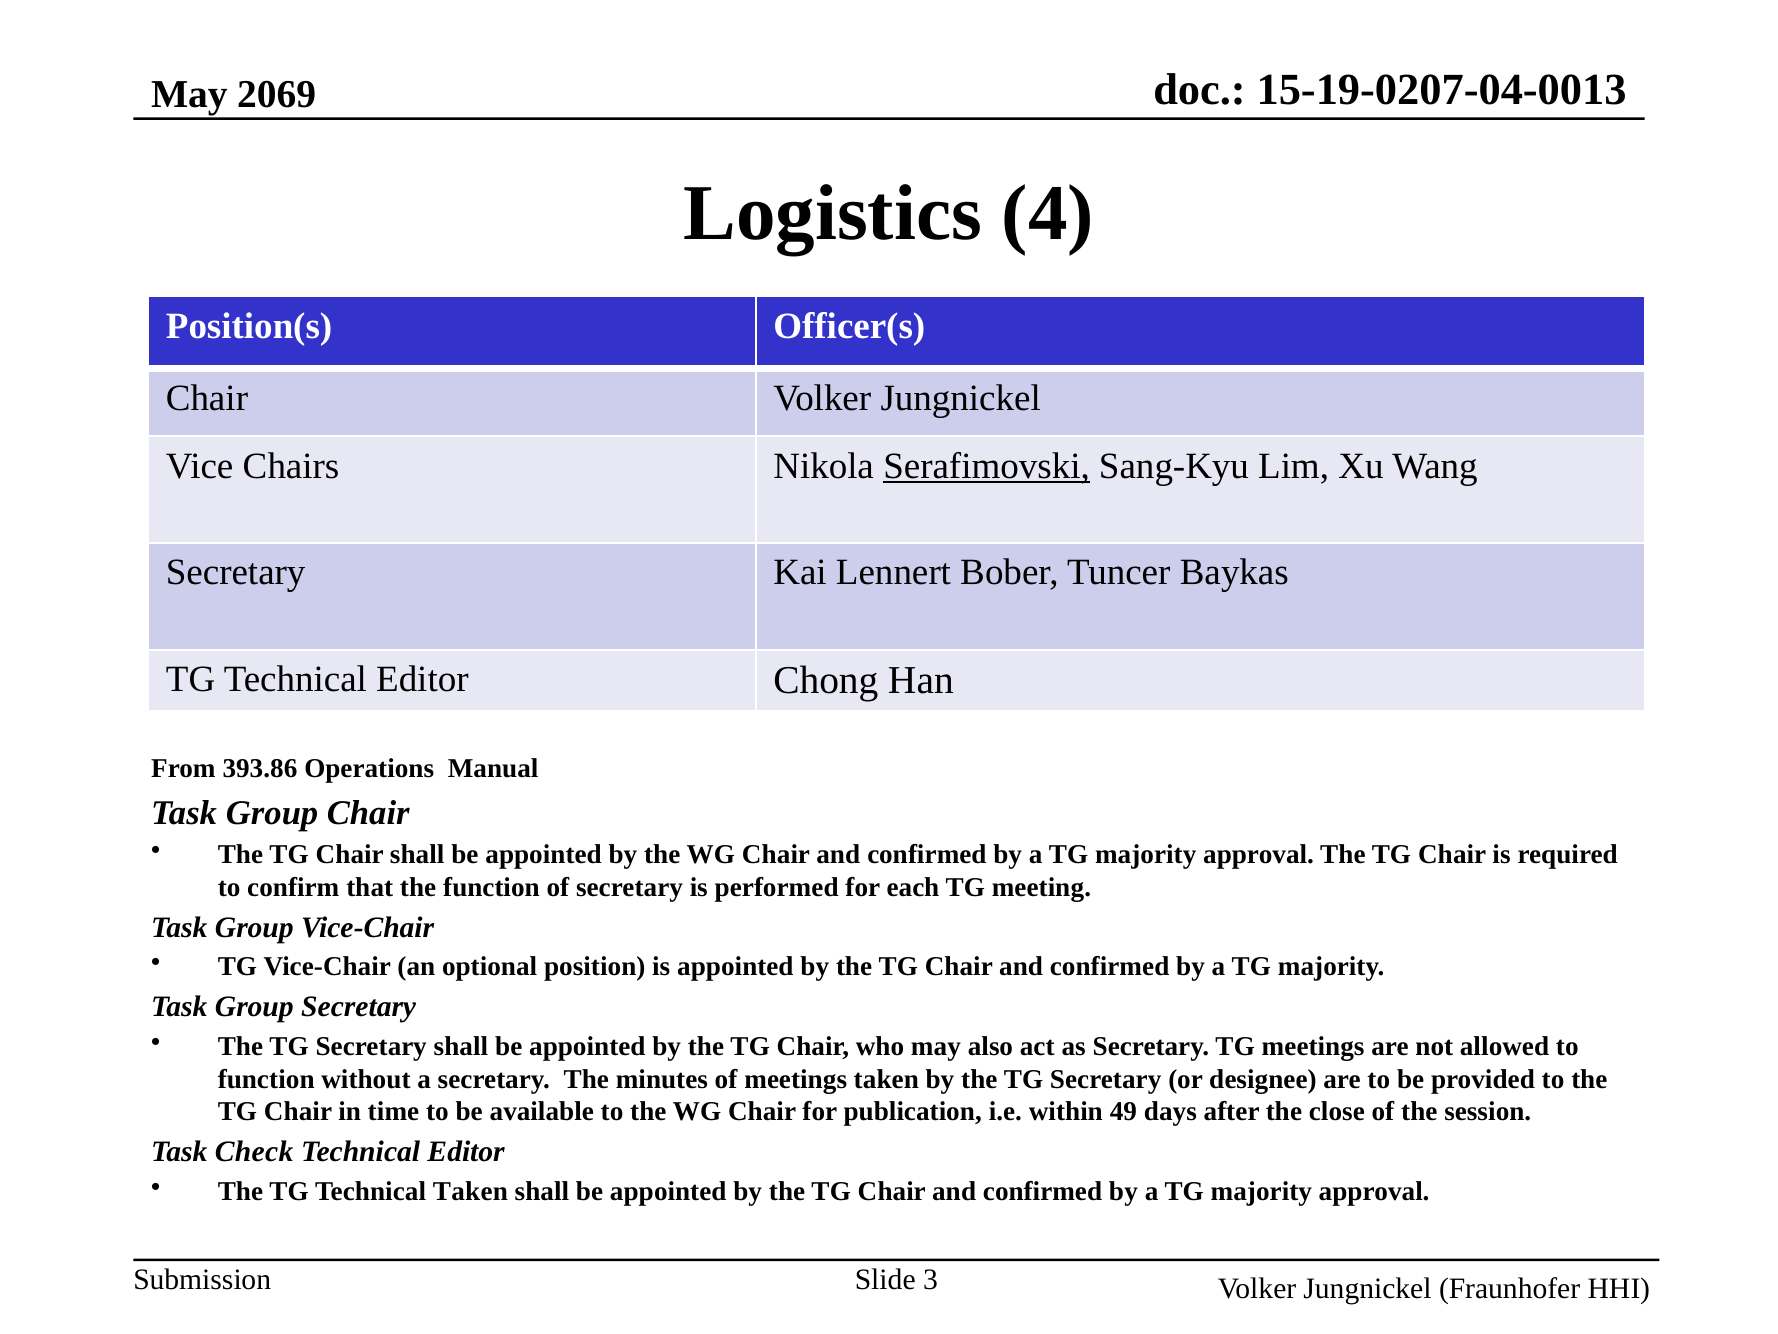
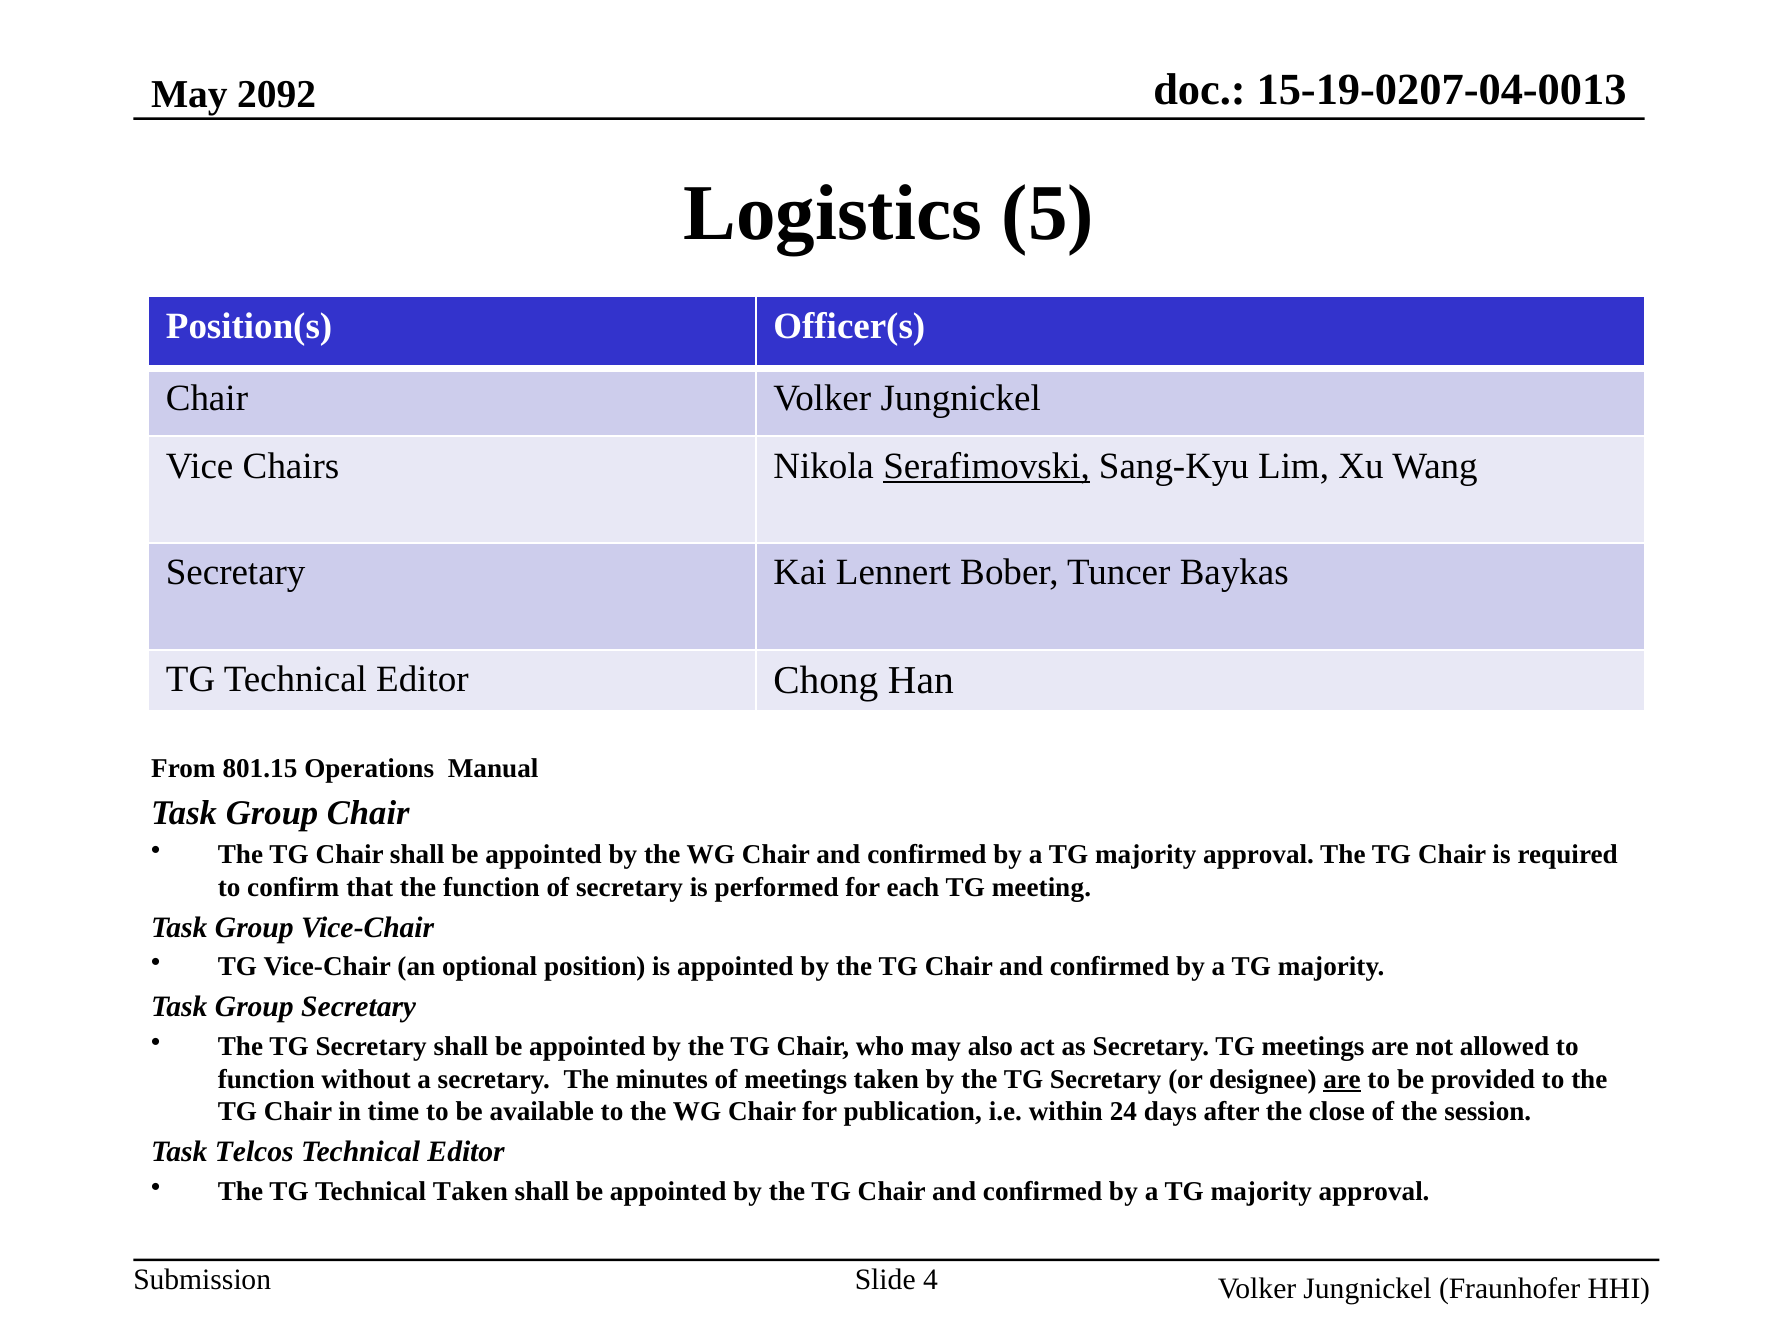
2069: 2069 -> 2092 (277, 95)
4: 4 -> 5 (1048, 213)
393.86: 393.86 -> 801.15 (260, 768)
are underline: none -> present (1342, 1079)
49: 49 -> 24 (1123, 1111)
Check: Check -> Telcos (254, 1152)
3: 3 -> 4 (930, 1279)
